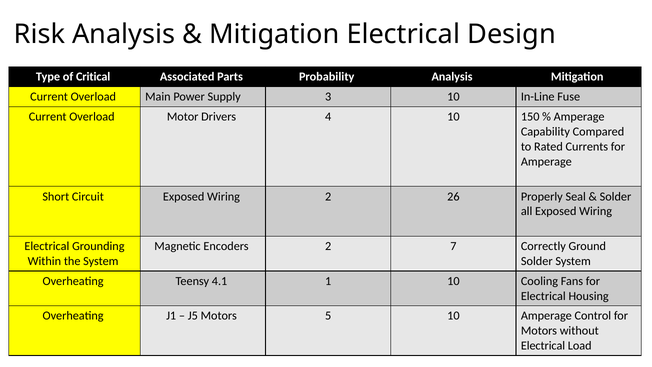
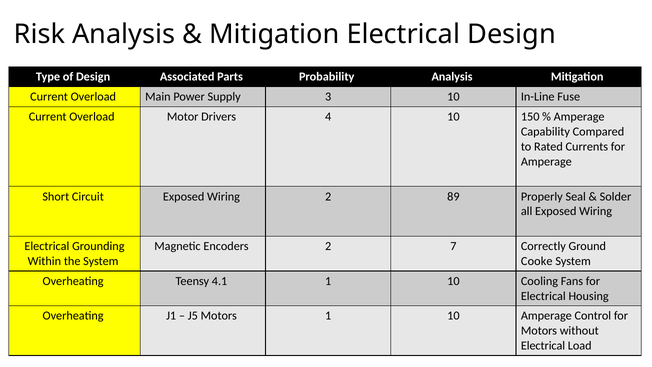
of Critical: Critical -> Design (93, 77)
26: 26 -> 89 (453, 196)
Solder: Solder -> Cooke (537, 261)
Motors 5: 5 -> 1 (328, 316)
